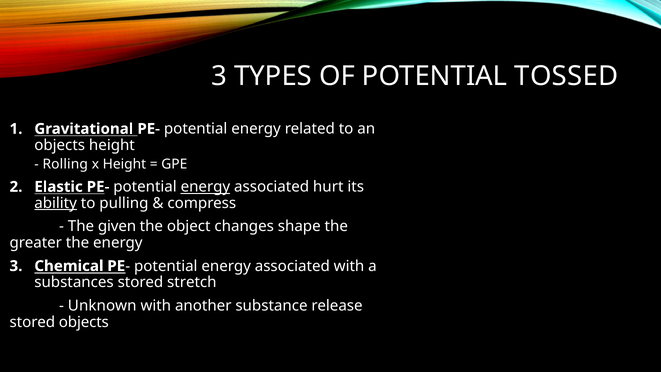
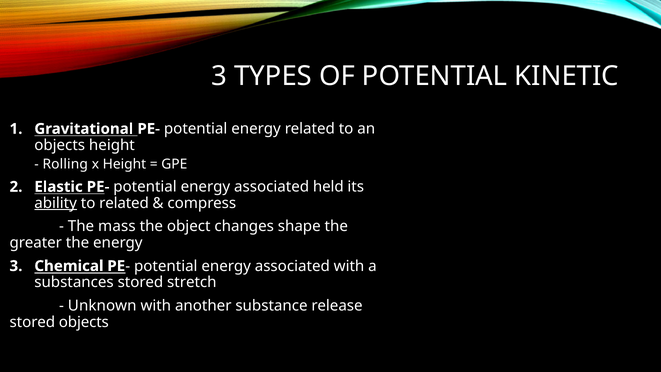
TOSSED: TOSSED -> KINETIC (567, 76)
energy underline: present -> none (205, 187)
hurt: hurt -> held (328, 187)
to pulling: pulling -> related (124, 203)
given: given -> mass (117, 226)
